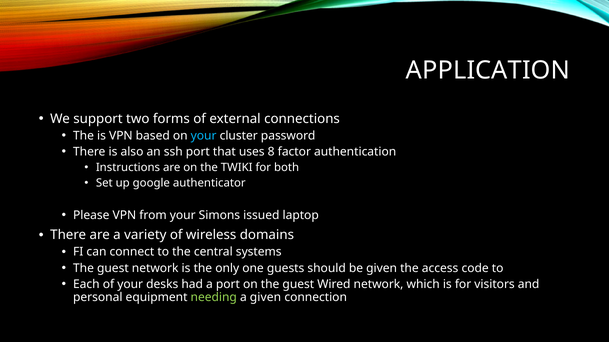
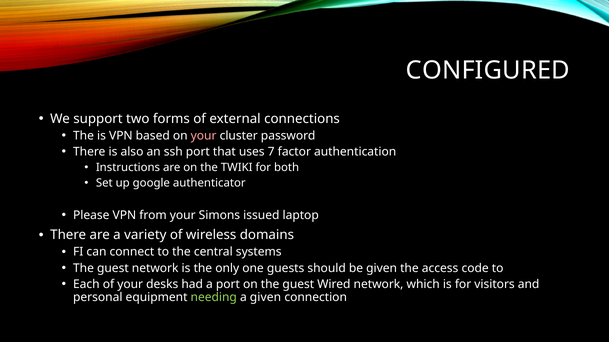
APPLICATION: APPLICATION -> CONFIGURED (488, 70)
your colour: light blue -> pink (204, 136)
8: 8 -> 7 (271, 152)
